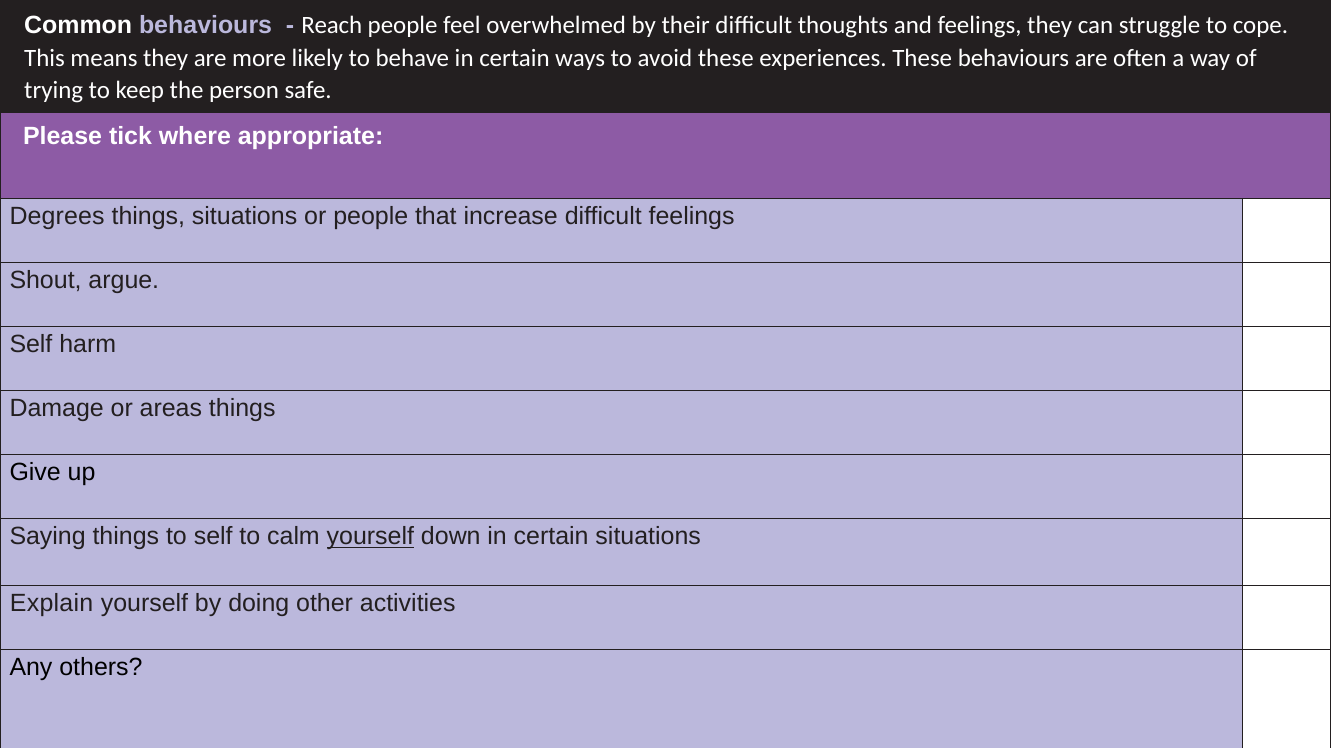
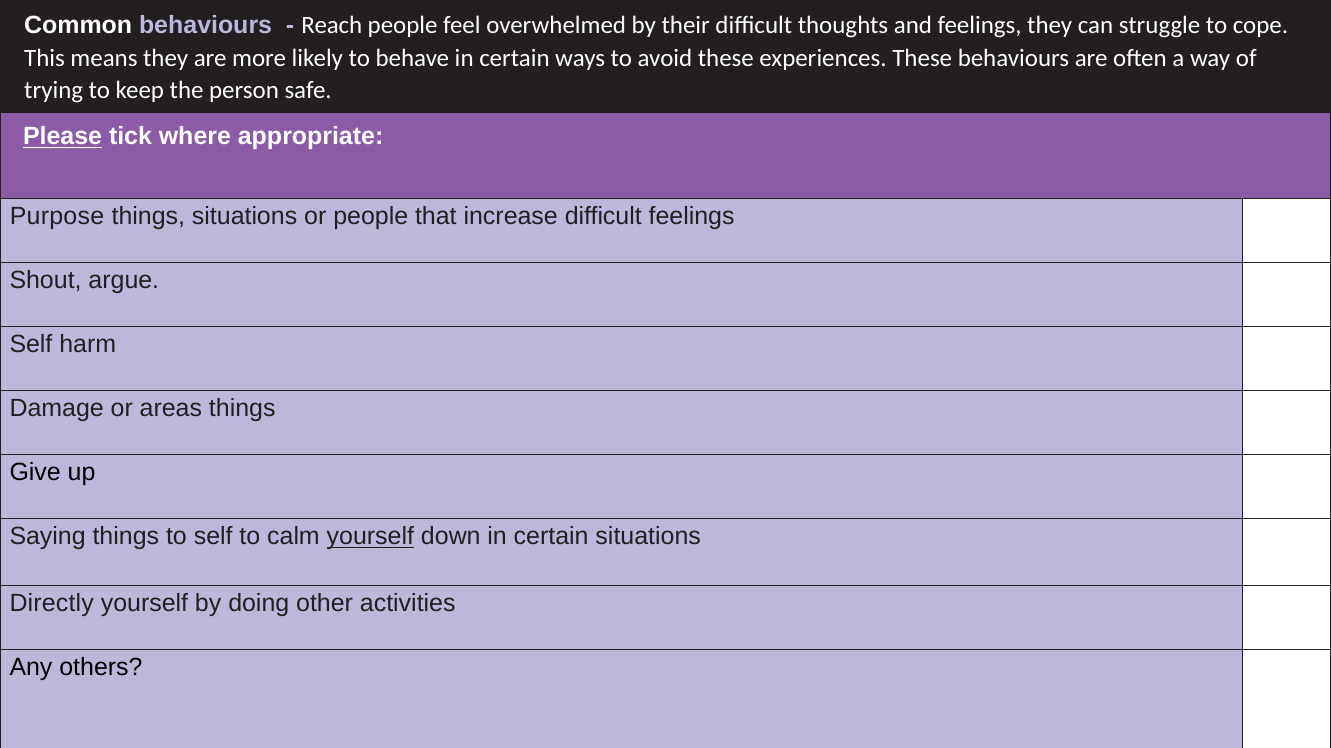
Please underline: none -> present (63, 137)
Degrees: Degrees -> Purpose (57, 217)
Explain: Explain -> Directly (52, 604)
